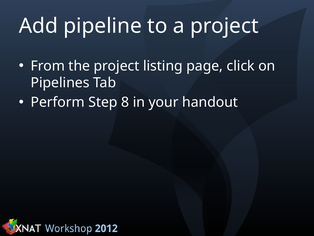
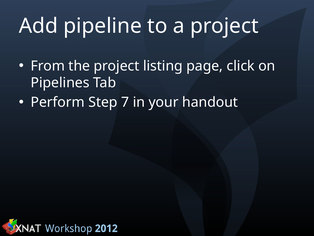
8: 8 -> 7 (125, 102)
